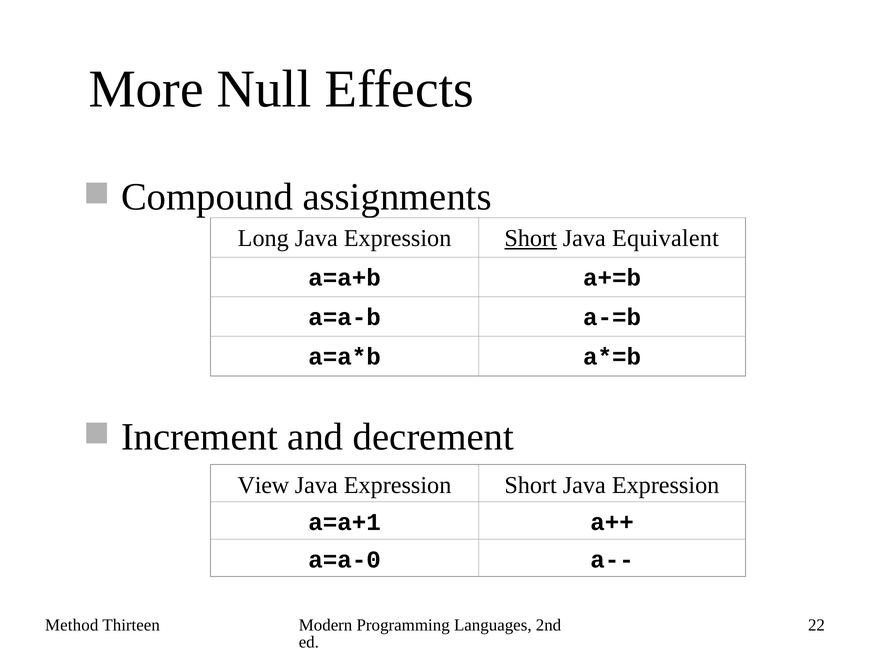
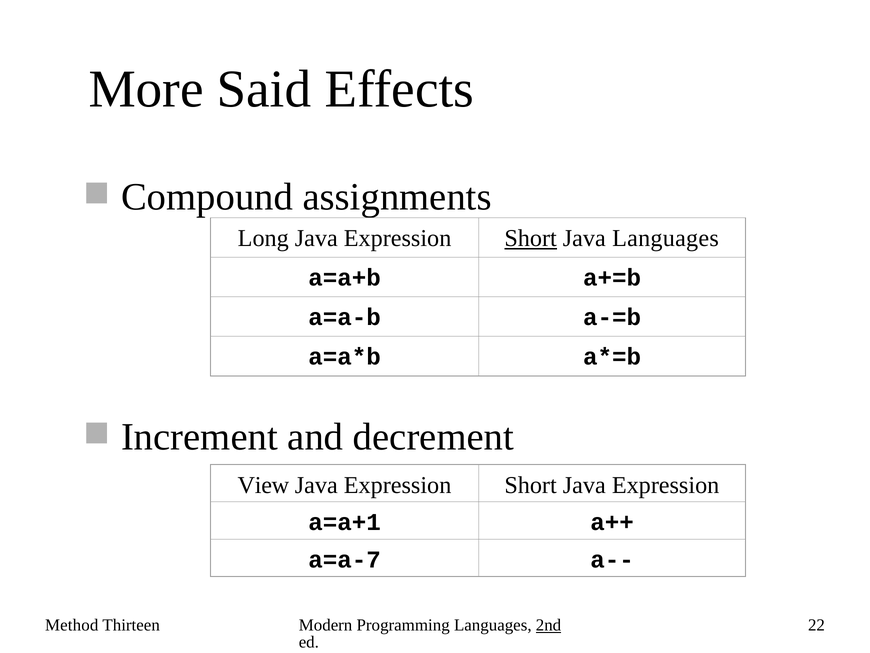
Null: Null -> Said (264, 89)
Java Equivalent: Equivalent -> Languages (665, 238)
a=a-0: a=a-0 -> a=a-7 (345, 559)
2nd underline: none -> present (549, 625)
